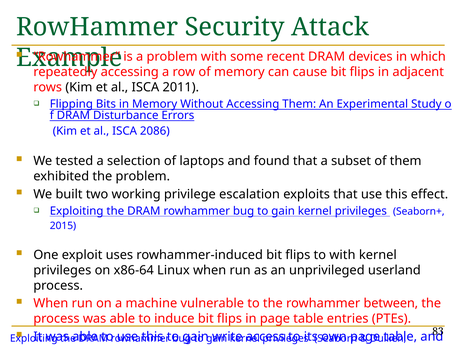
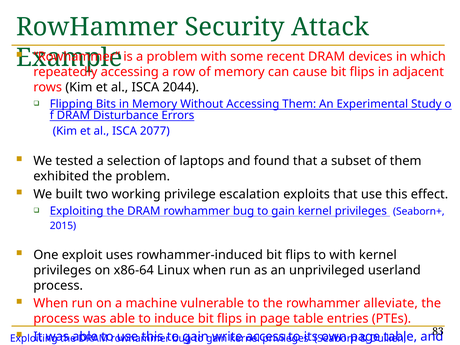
2011: 2011 -> 2044 (181, 87)
2086: 2086 -> 2077 (155, 131)
between: between -> alleviate (391, 303)
